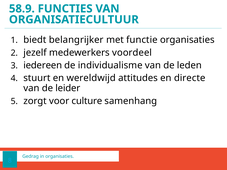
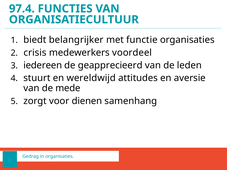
58.9: 58.9 -> 97.4 (22, 9)
jezelf: jezelf -> crisis (35, 53)
individualisme: individualisme -> geapprecieerd (110, 65)
directe: directe -> aversie (190, 78)
leider: leider -> mede (68, 88)
culture: culture -> dienen (87, 101)
